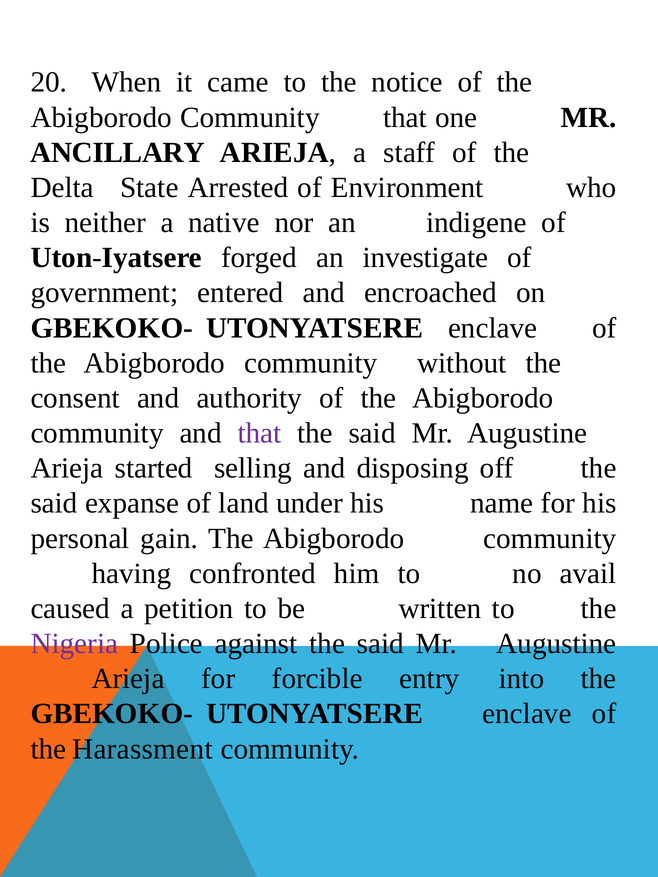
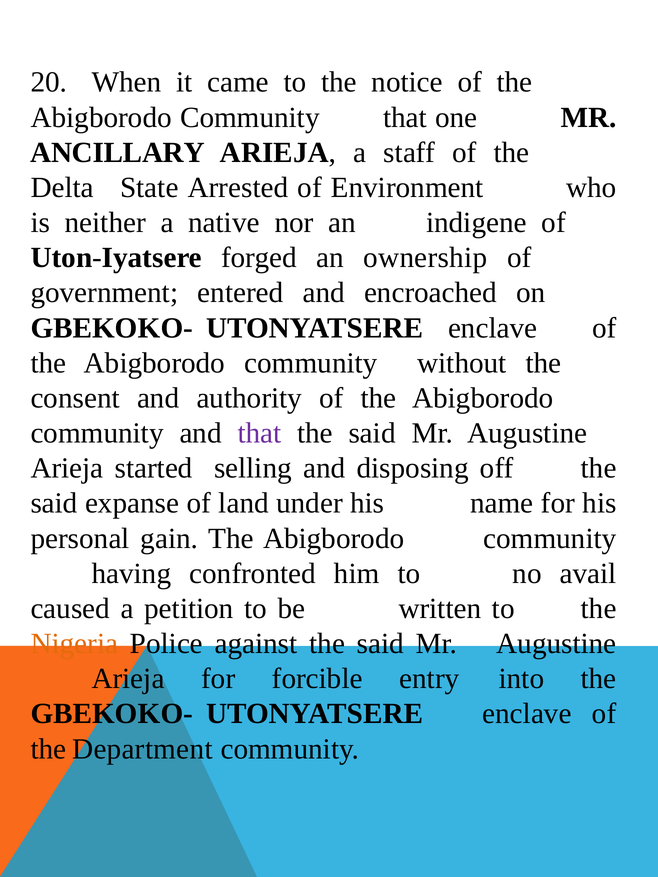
investigate: investigate -> ownership (425, 258)
Nigeria colour: purple -> orange (74, 644)
Harassment: Harassment -> Department (142, 749)
